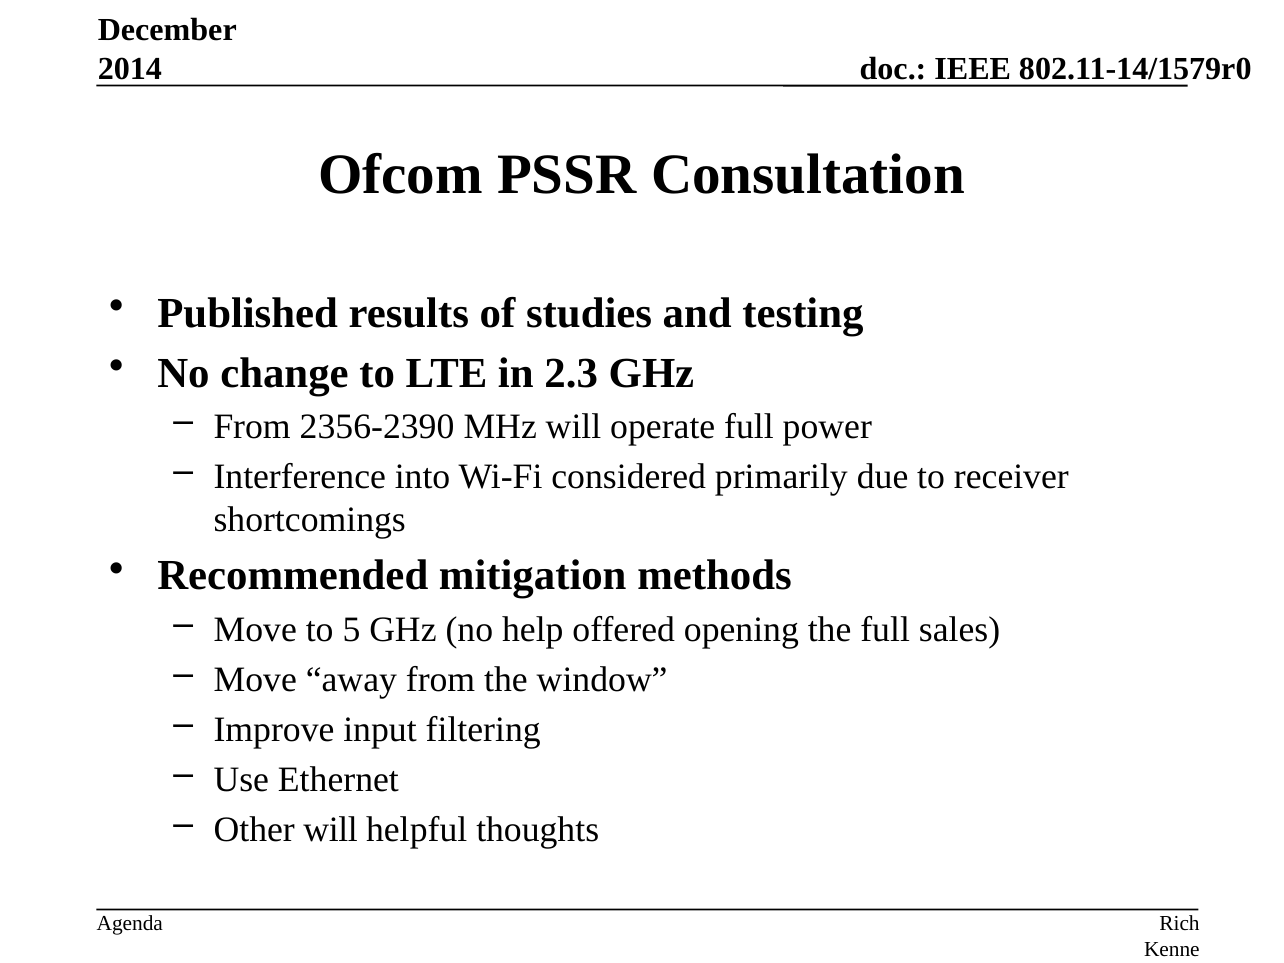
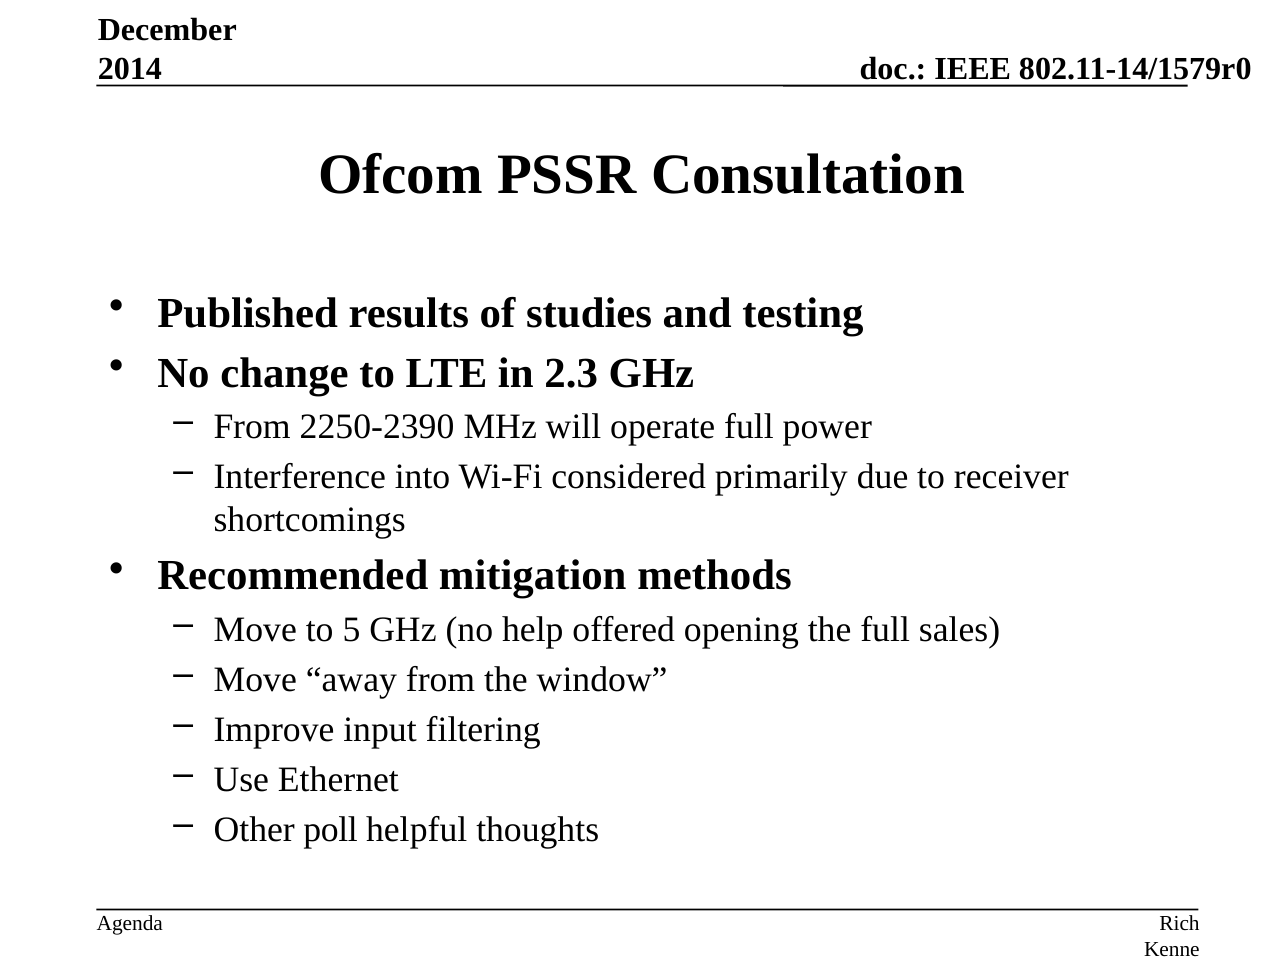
2356-2390: 2356-2390 -> 2250-2390 (377, 427)
Other will: will -> poll (331, 829)
